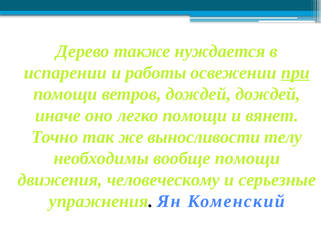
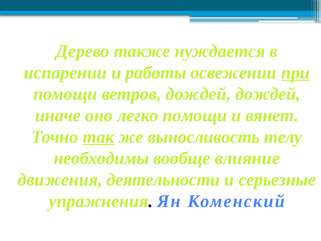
так underline: none -> present (99, 137)
выносливости: выносливости -> выносливость (204, 137)
вообще помощи: помощи -> влияние (247, 158)
человеческому: человеческому -> деятельности (163, 180)
